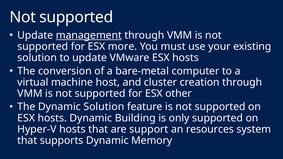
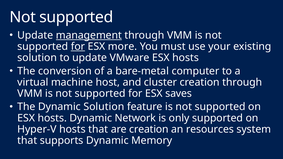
for underline: none -> present (78, 47)
other: other -> saves (179, 94)
Building: Building -> Network (135, 118)
are support: support -> creation (149, 129)
